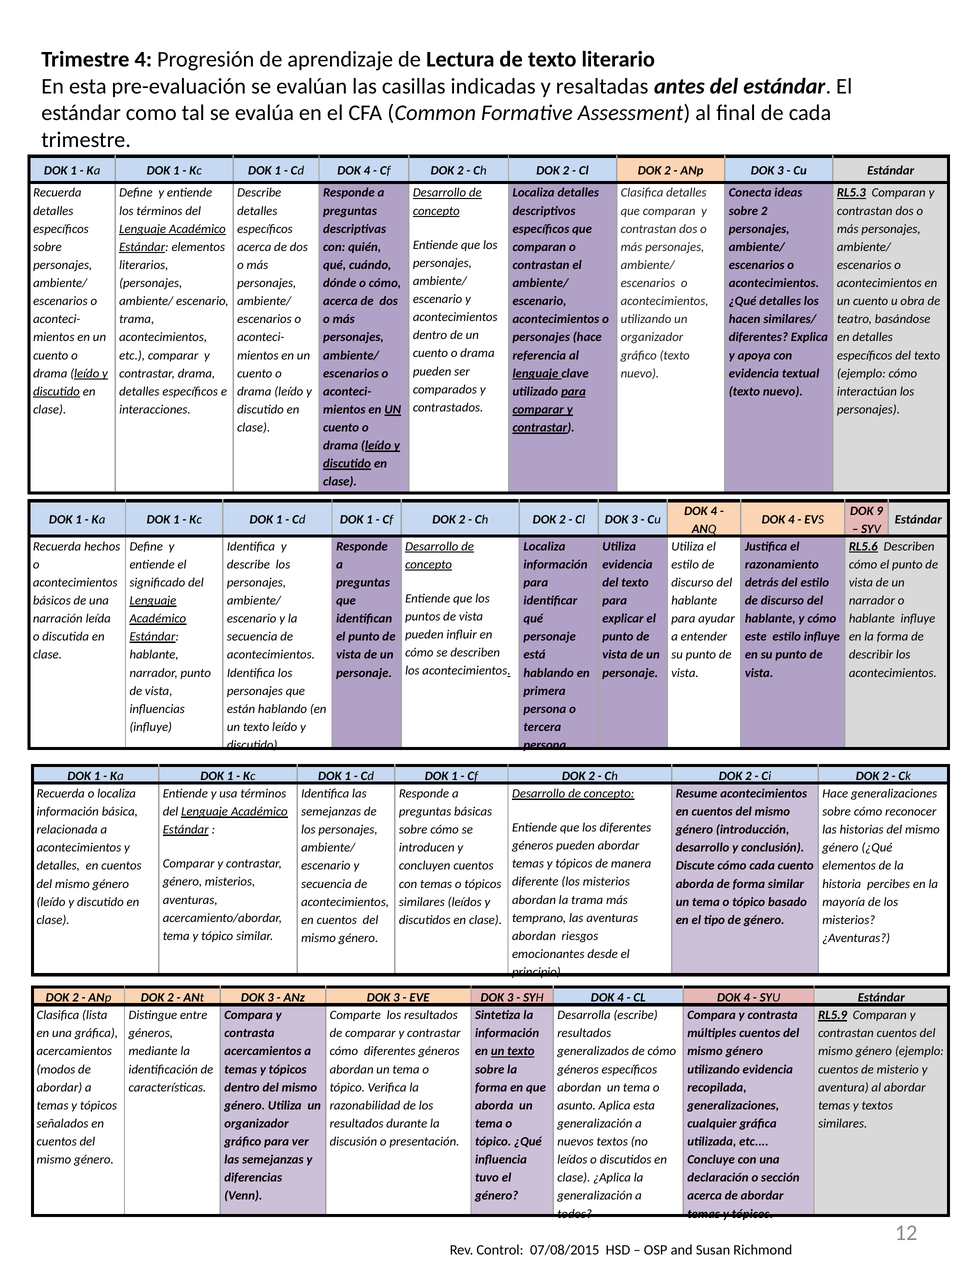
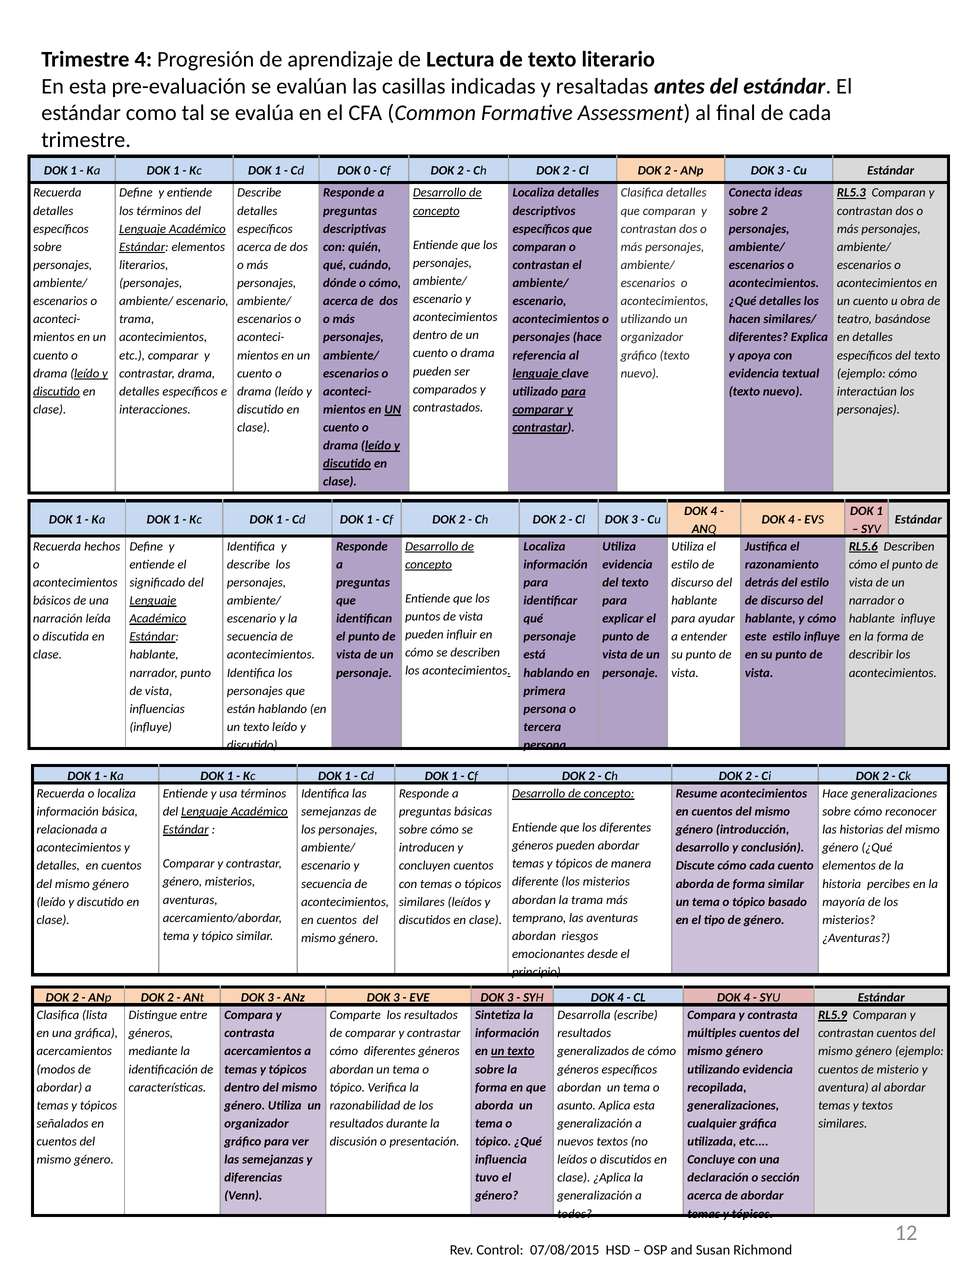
Cd DOK 4: 4 -> 0 (367, 171)
9: 9 -> 1 (880, 511)
